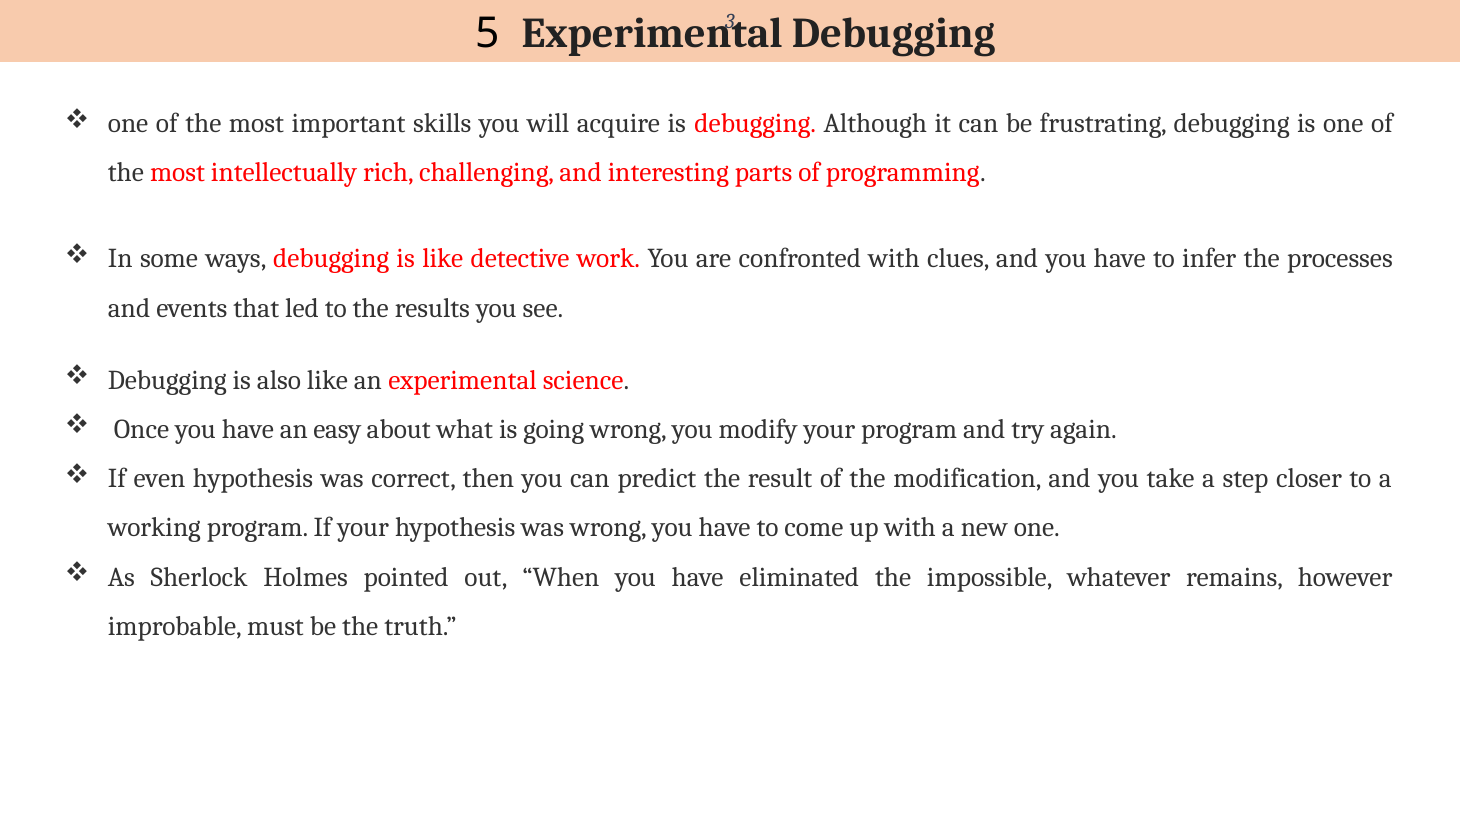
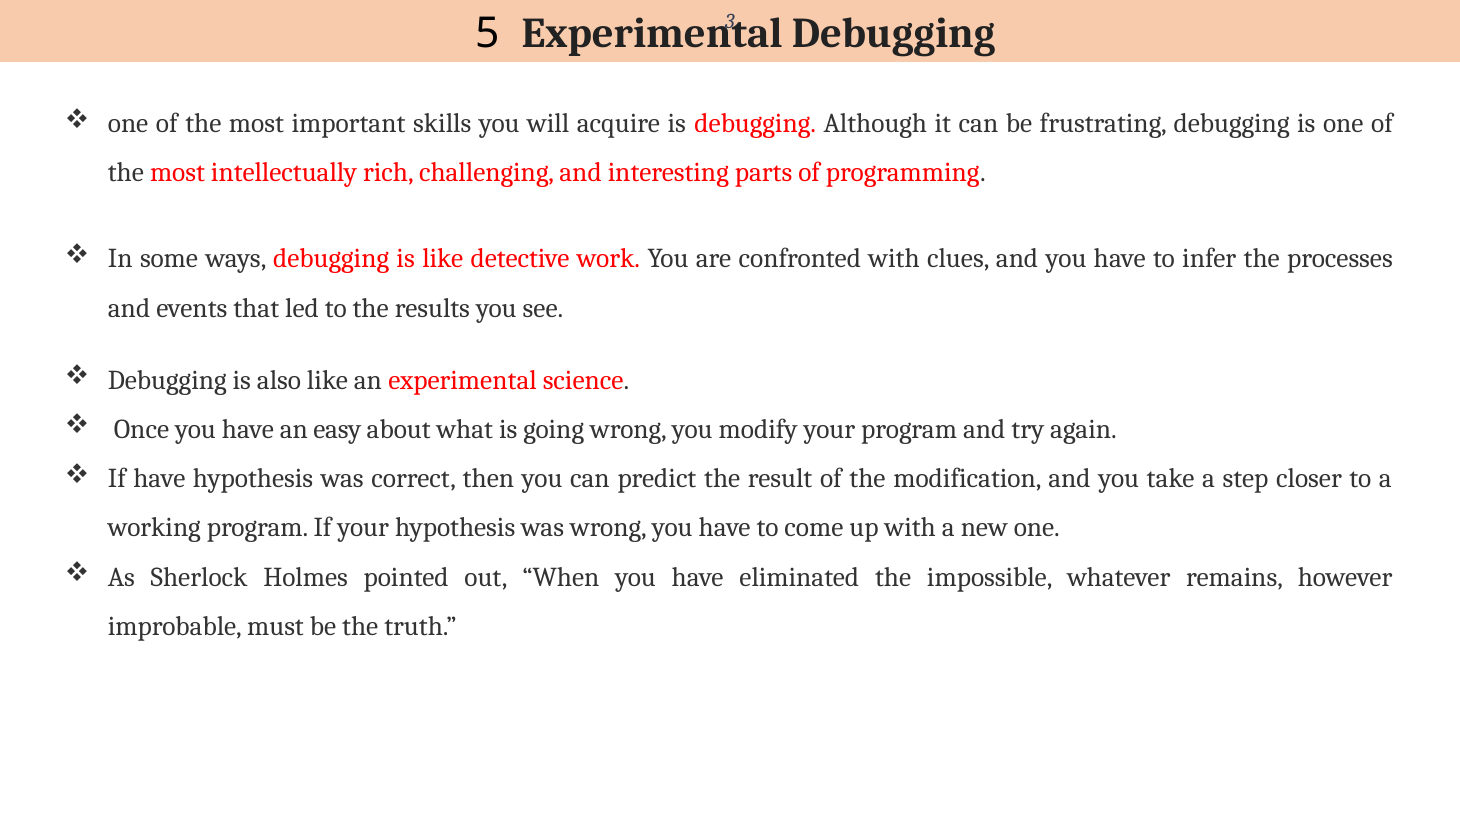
If even: even -> have (159, 479)
